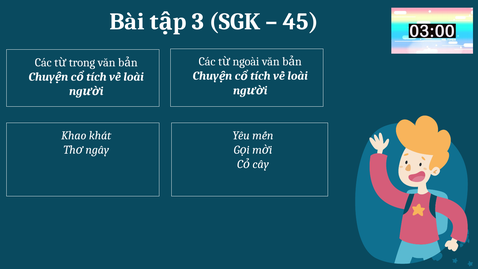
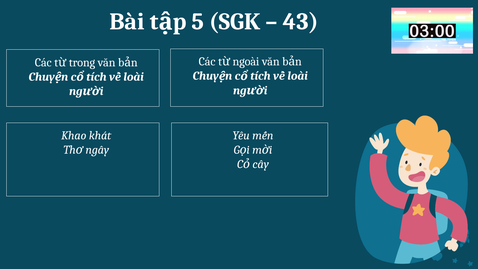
3: 3 -> 5 (198, 22)
45: 45 -> 43 (301, 22)
